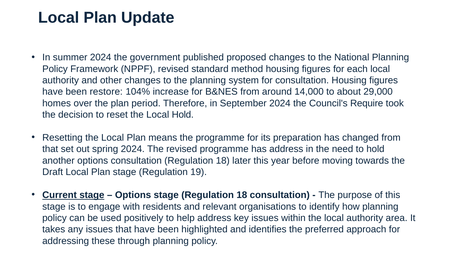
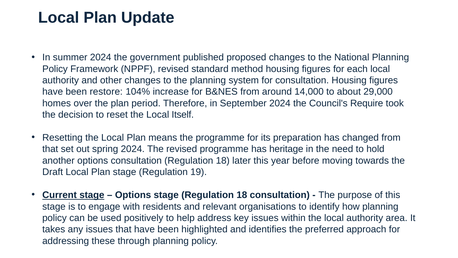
Local Hold: Hold -> Itself (183, 115)
has address: address -> heritage (286, 149)
